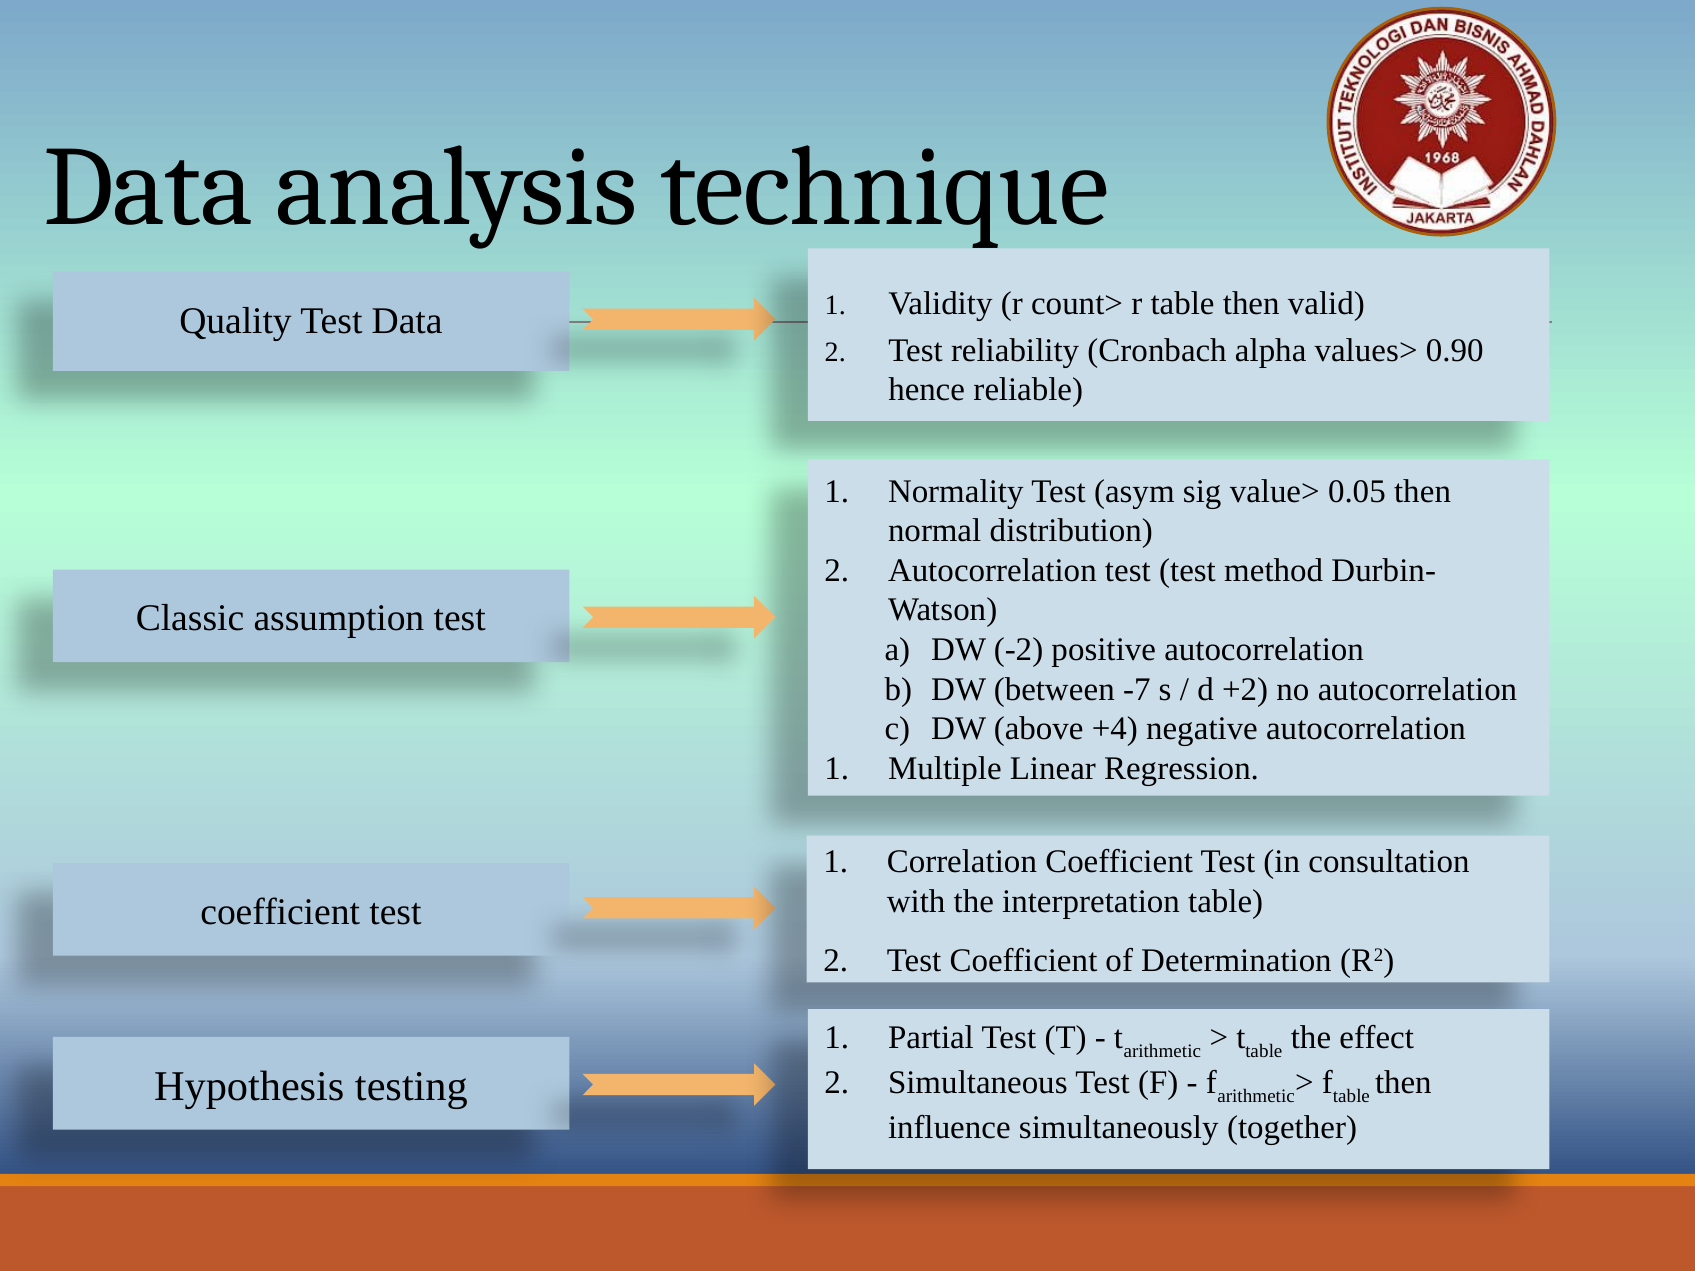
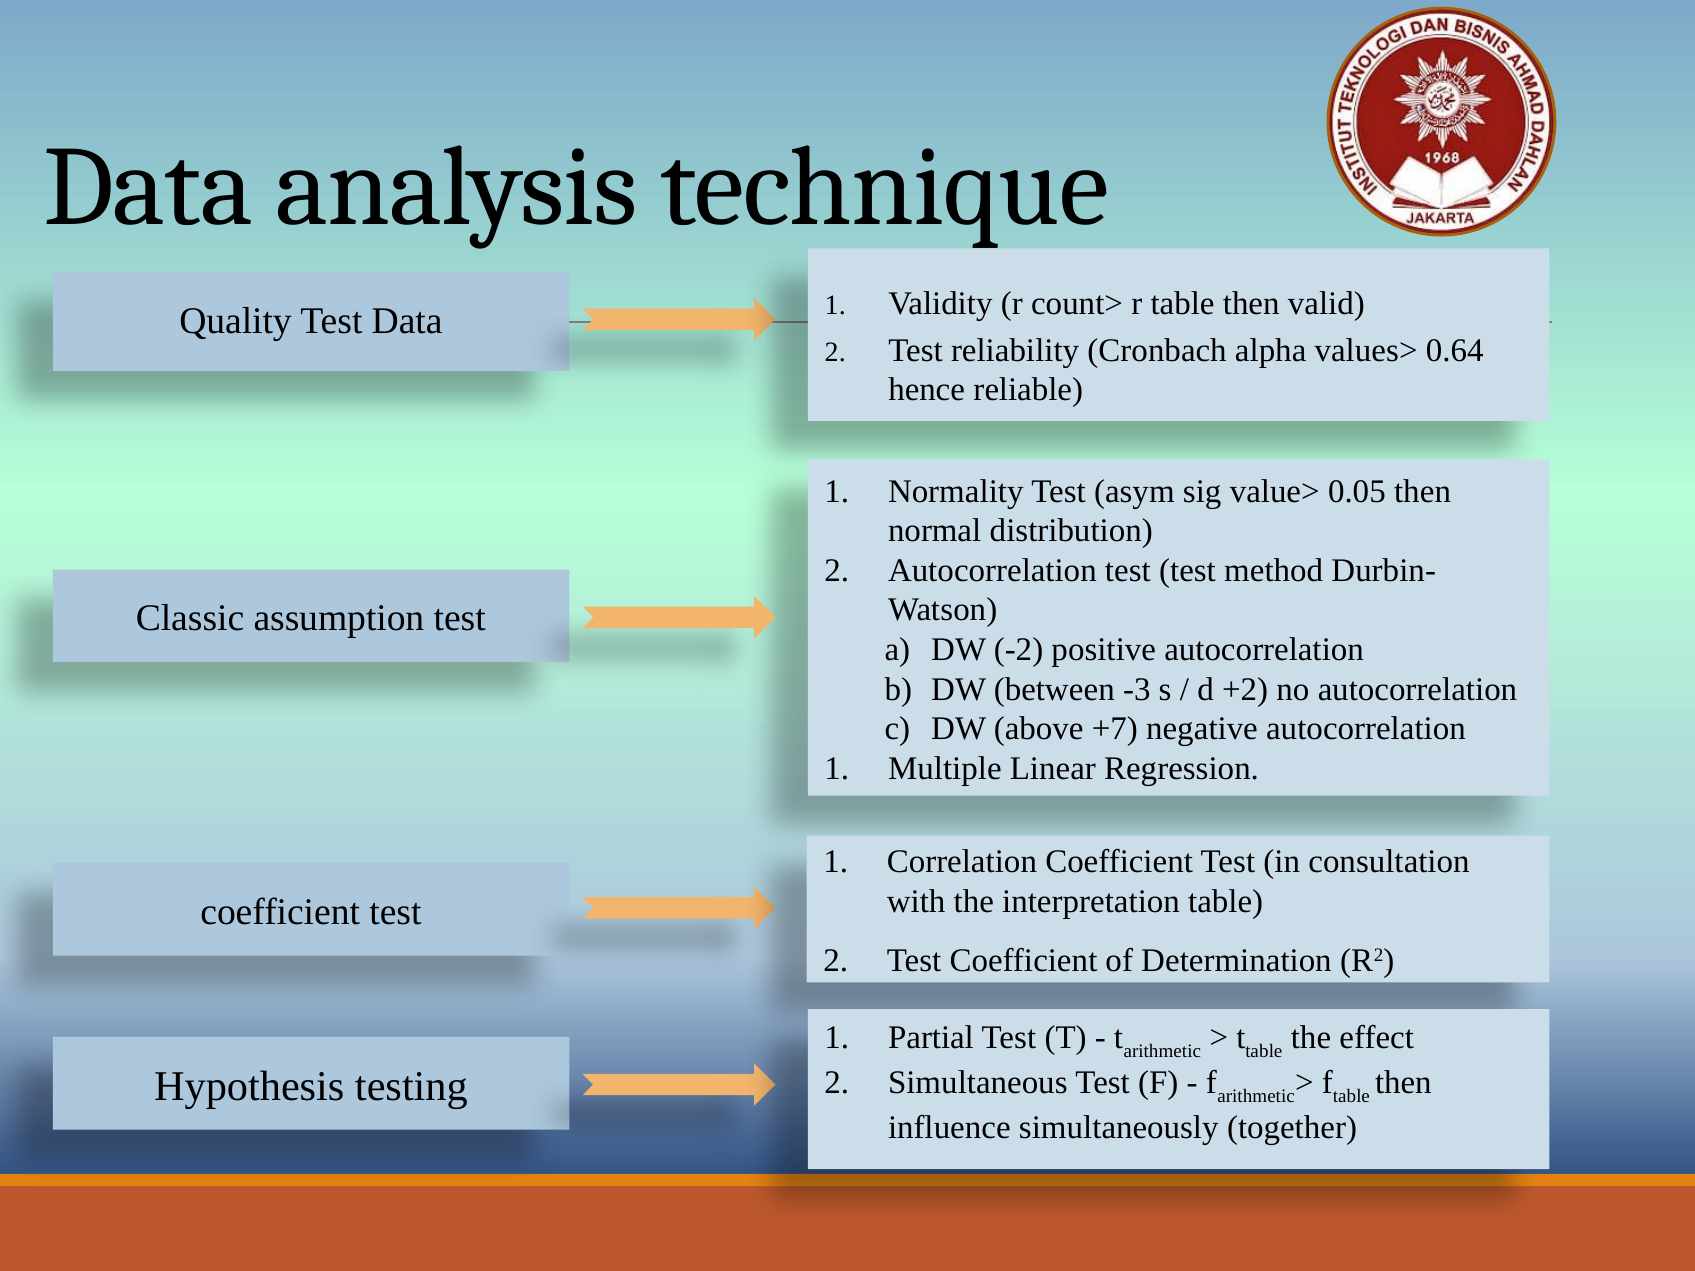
0.90: 0.90 -> 0.64 (1455, 350)
-7: -7 -> -3 (1137, 689)
+4: +4 -> +7 (1115, 729)
